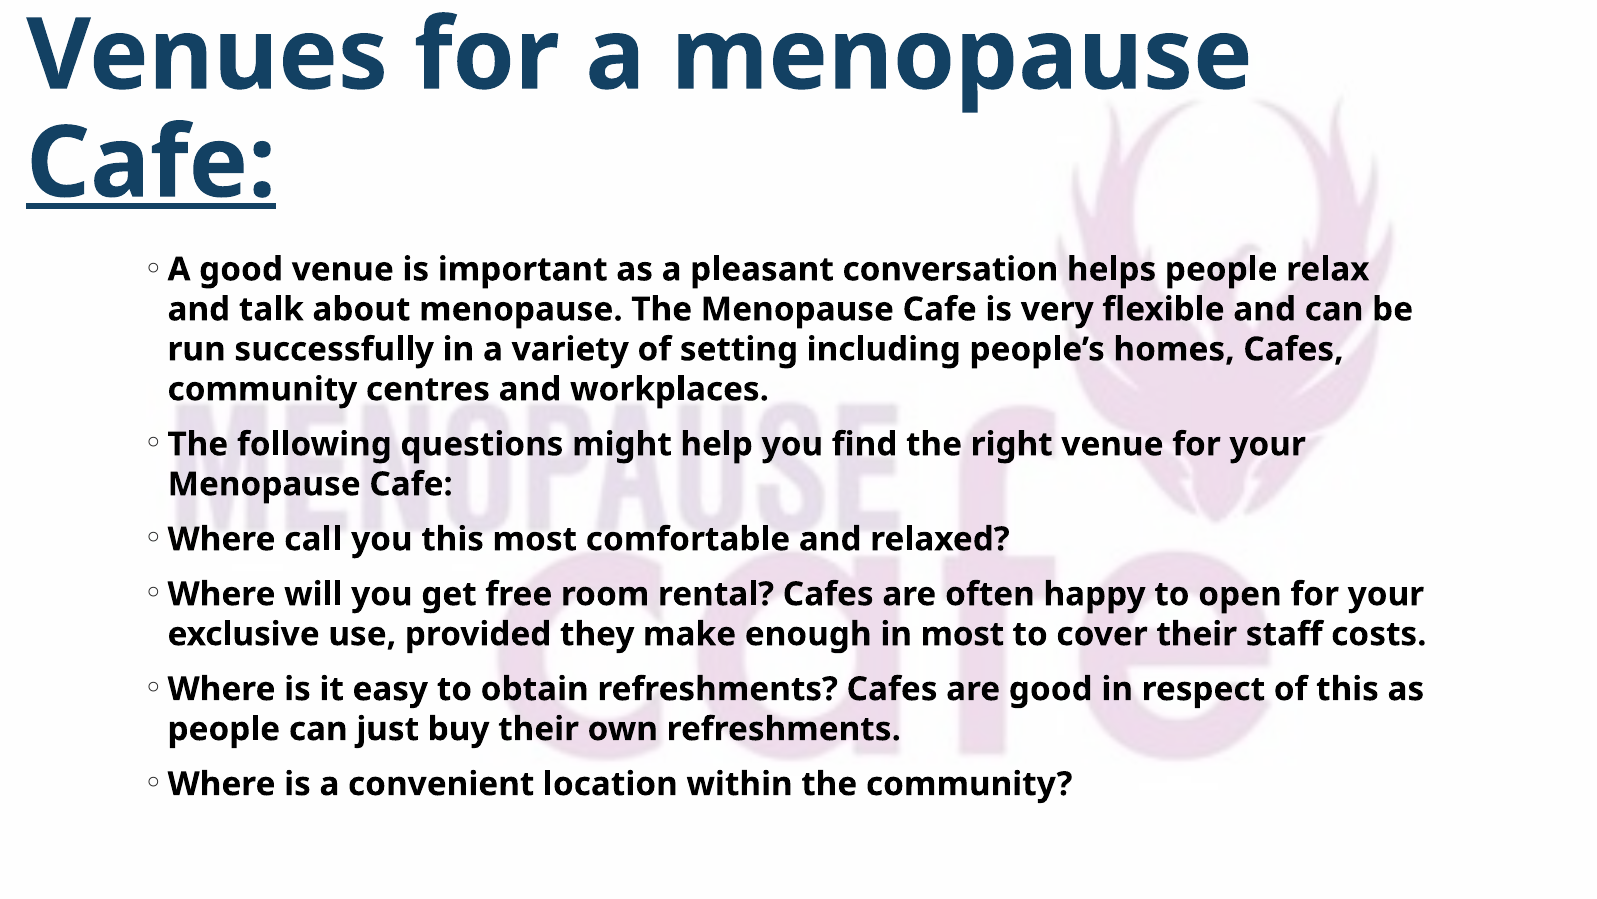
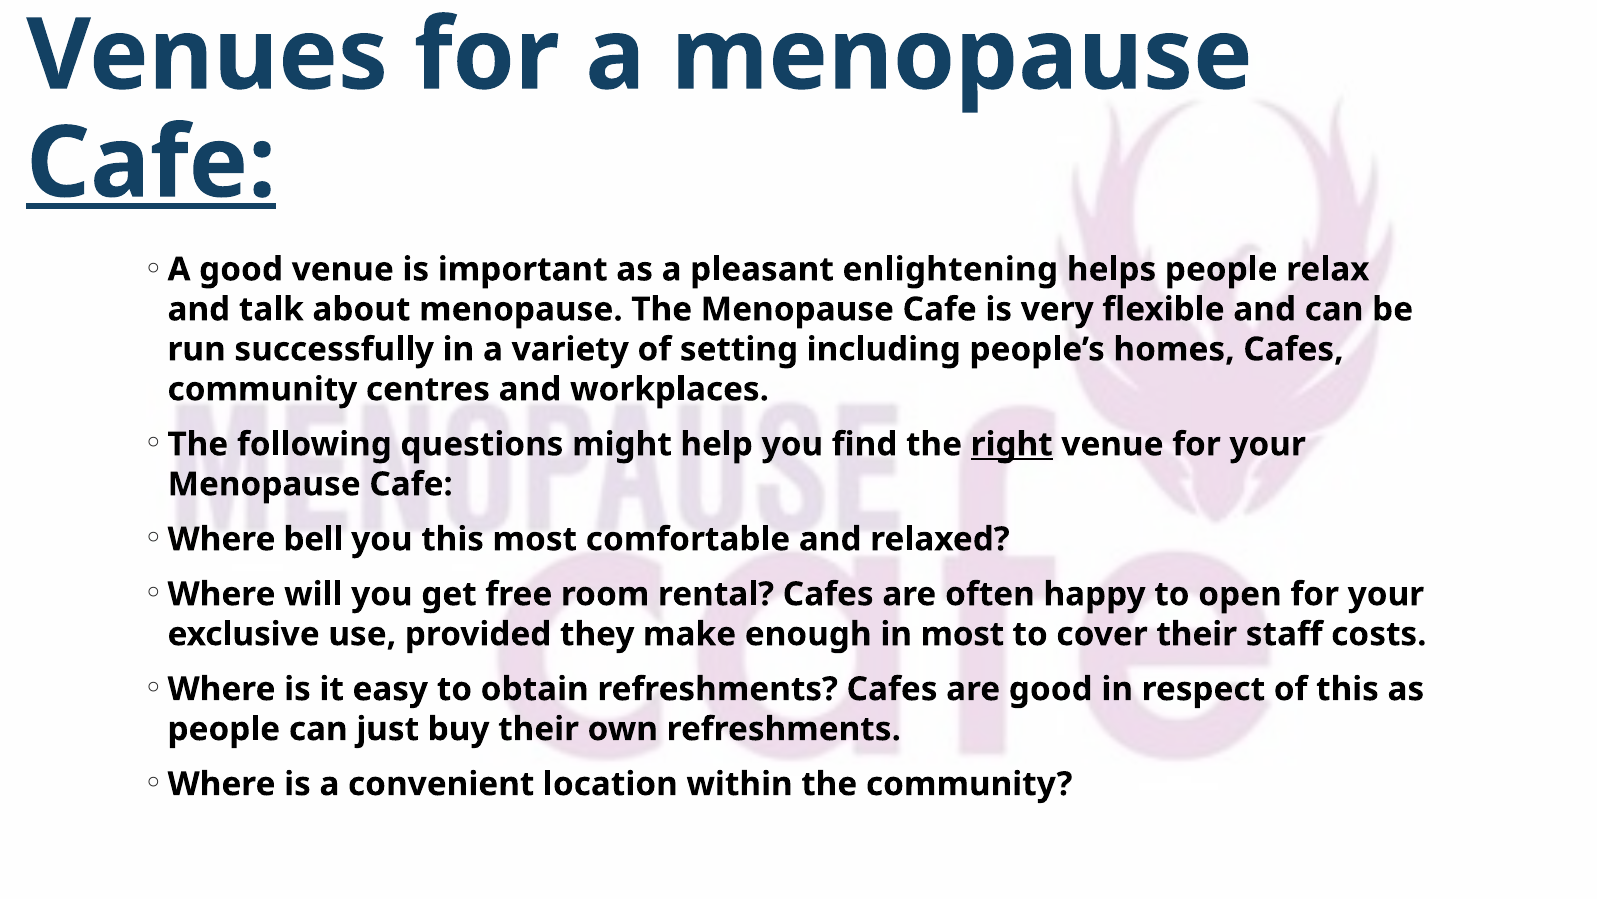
conversation: conversation -> enlightening (950, 269)
right underline: none -> present (1012, 444)
call: call -> bell (313, 539)
